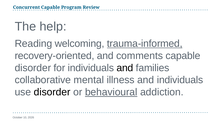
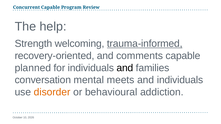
Reading: Reading -> Strength (33, 44)
disorder: disorder -> planned (33, 68)
collaborative: collaborative -> conversation (43, 80)
illness: illness -> meets (121, 80)
disorder colour: black -> orange (52, 92)
behavioural underline: present -> none (111, 92)
